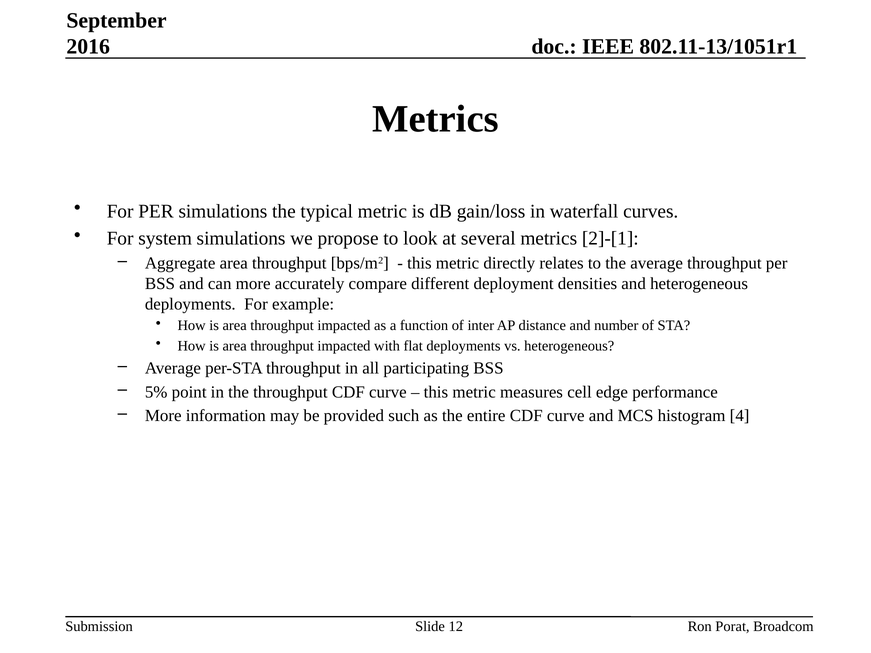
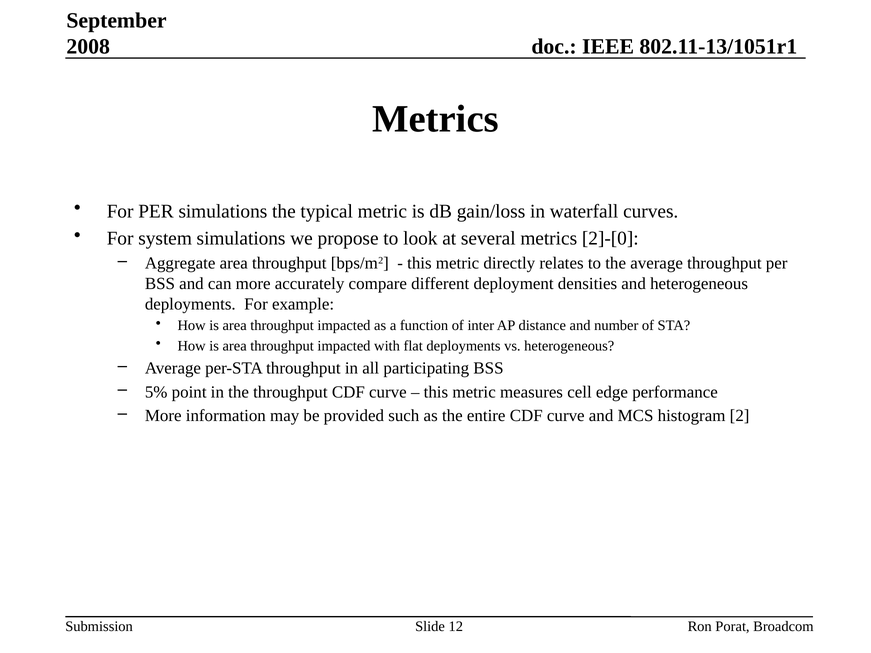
2016: 2016 -> 2008 (88, 46)
2]-[1: 2]-[1 -> 2]-[0 (610, 238)
4: 4 -> 2 (740, 416)
